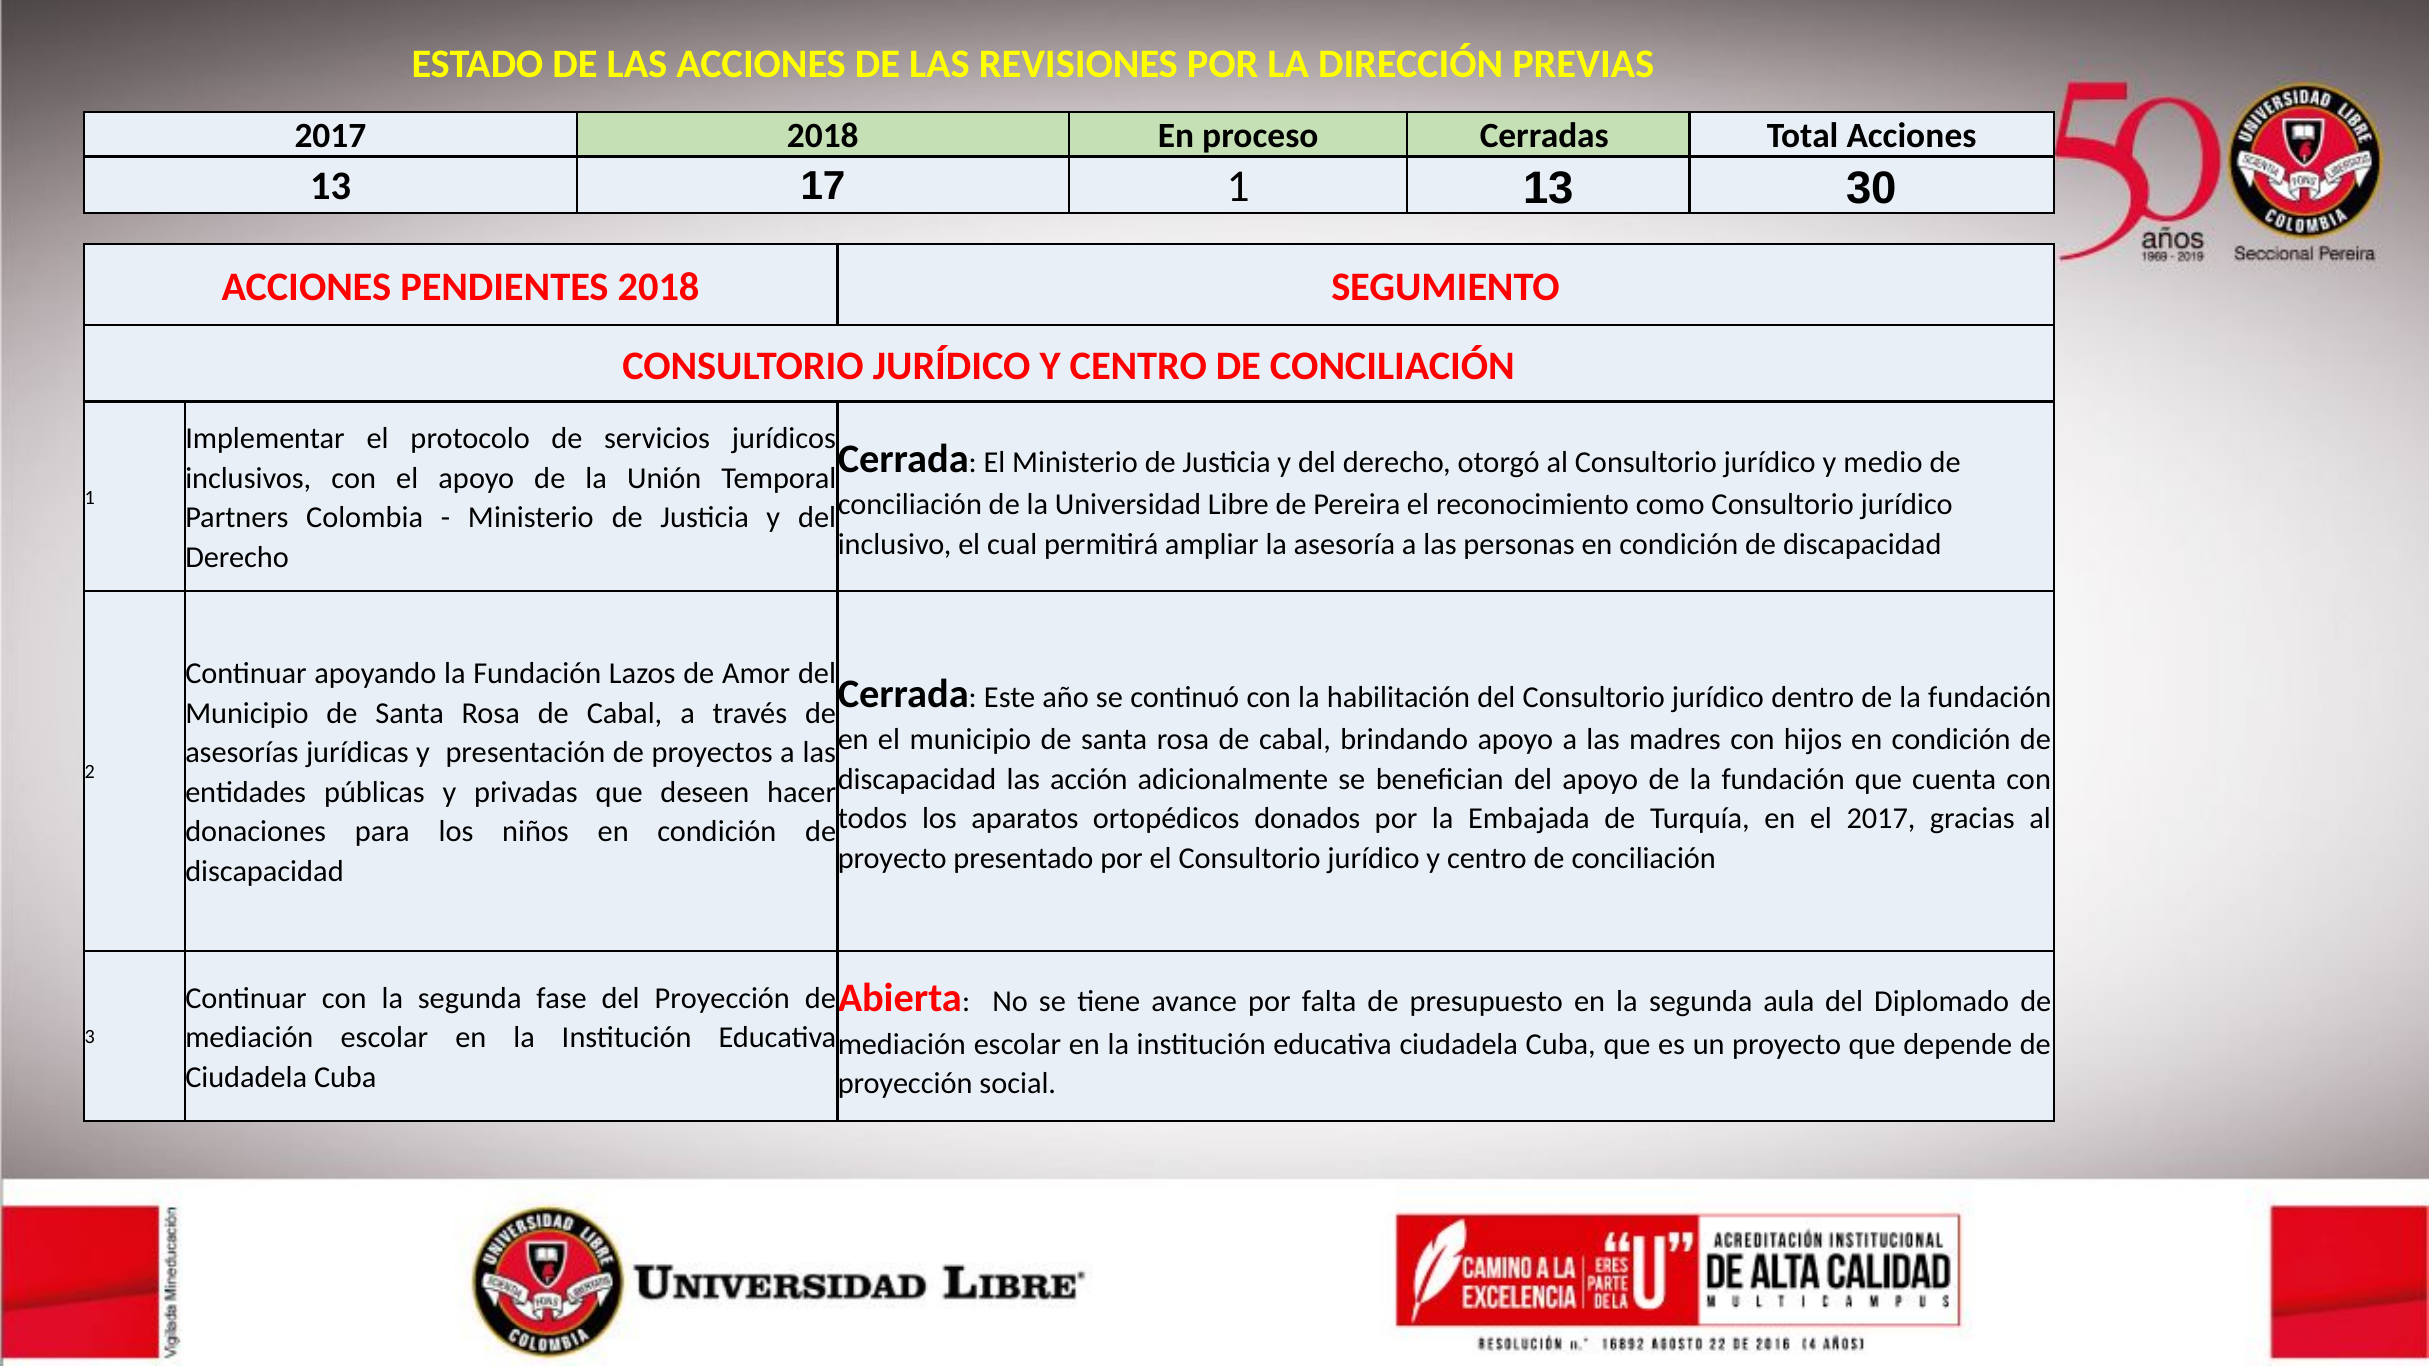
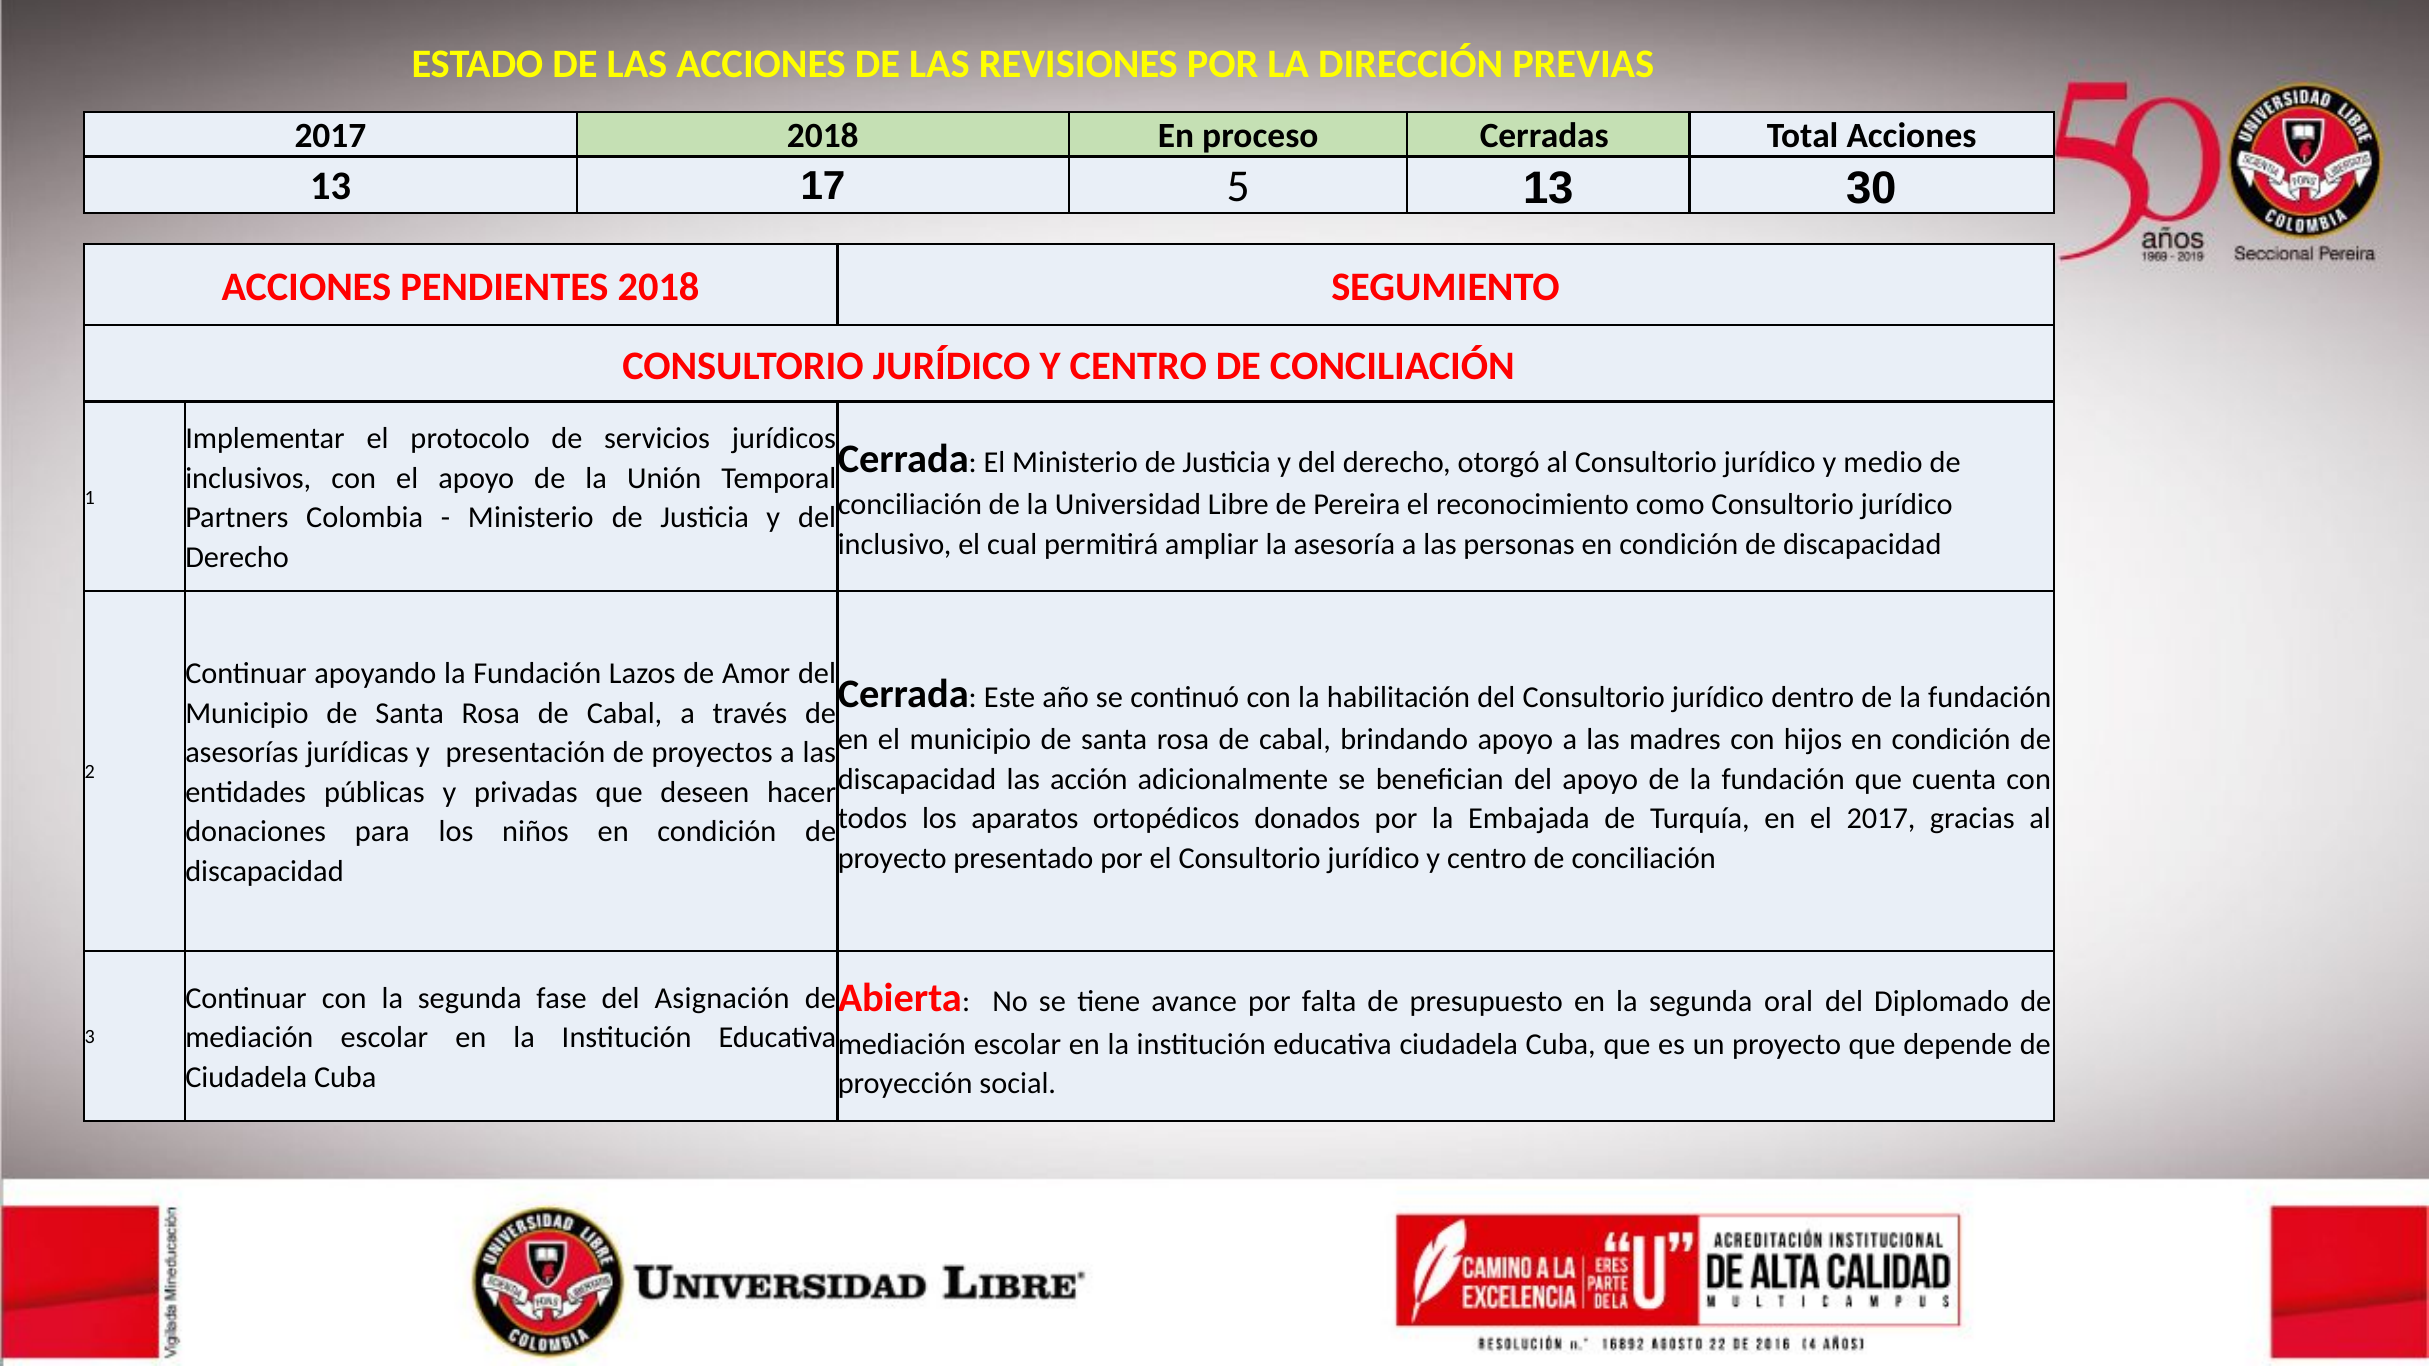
17 1: 1 -> 5 (1238, 187)
aula: aula -> oral (1789, 1002)
del Proyección: Proyección -> Asignación (722, 998)
